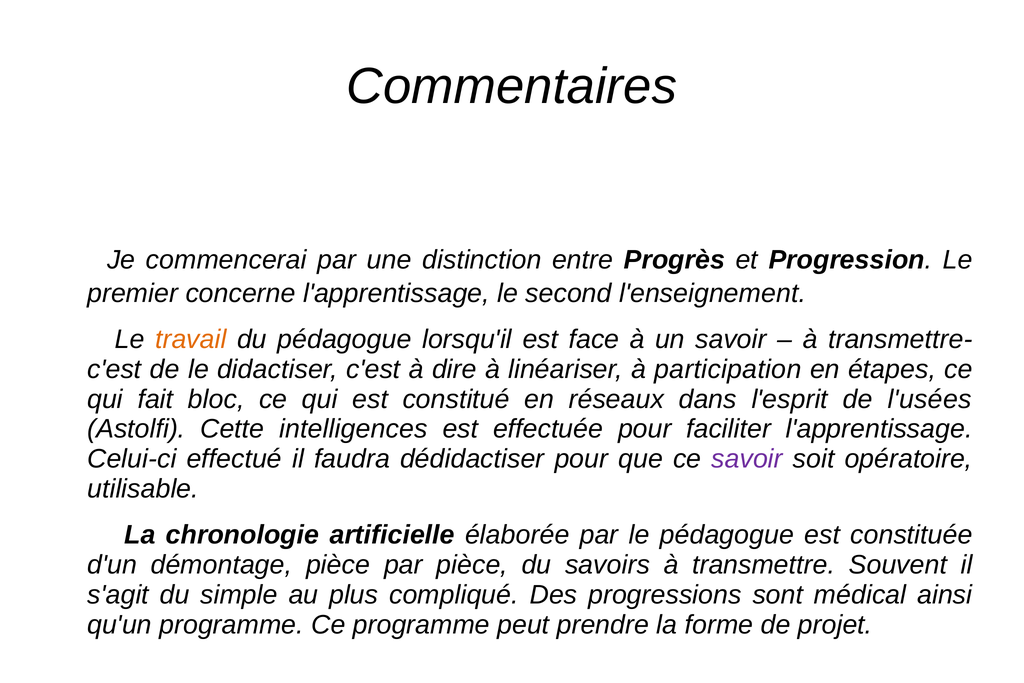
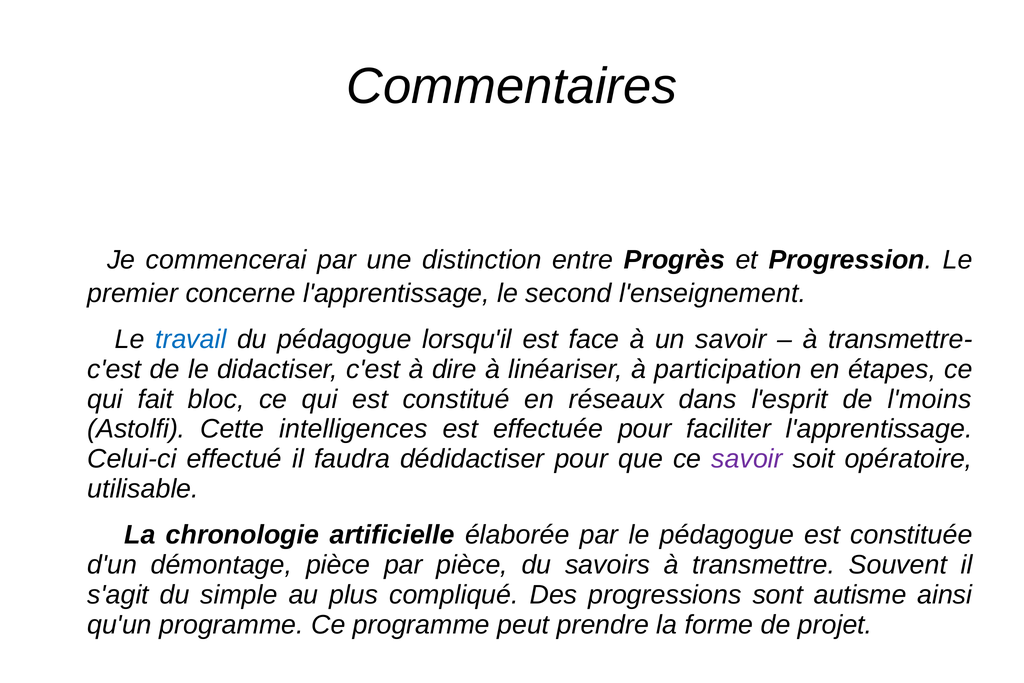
travail colour: orange -> blue (191, 339)
l'usées: l'usées -> l'moins (930, 399)
médical: médical -> autisme (860, 595)
